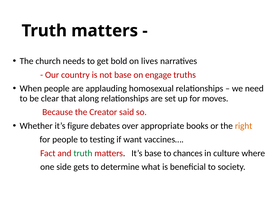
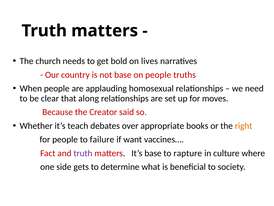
on engage: engage -> people (158, 75)
figure: figure -> teach (78, 125)
testing: testing -> failure (102, 139)
truth colour: green -> purple (83, 153)
chances: chances -> rapture (188, 153)
